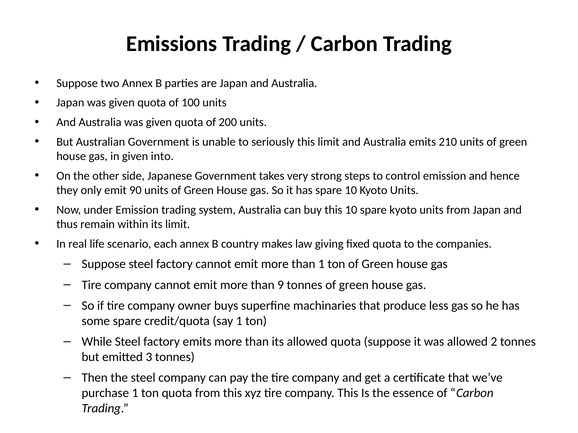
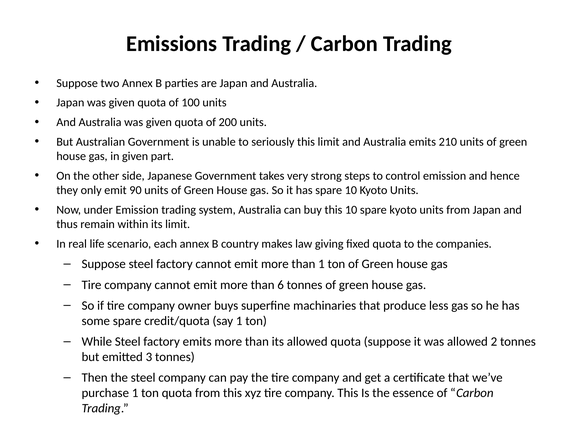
into: into -> part (162, 156)
9: 9 -> 6 (281, 285)
